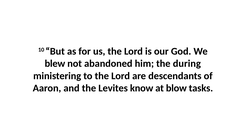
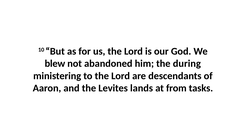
know: know -> lands (142, 88)
blow: blow -> from (176, 88)
